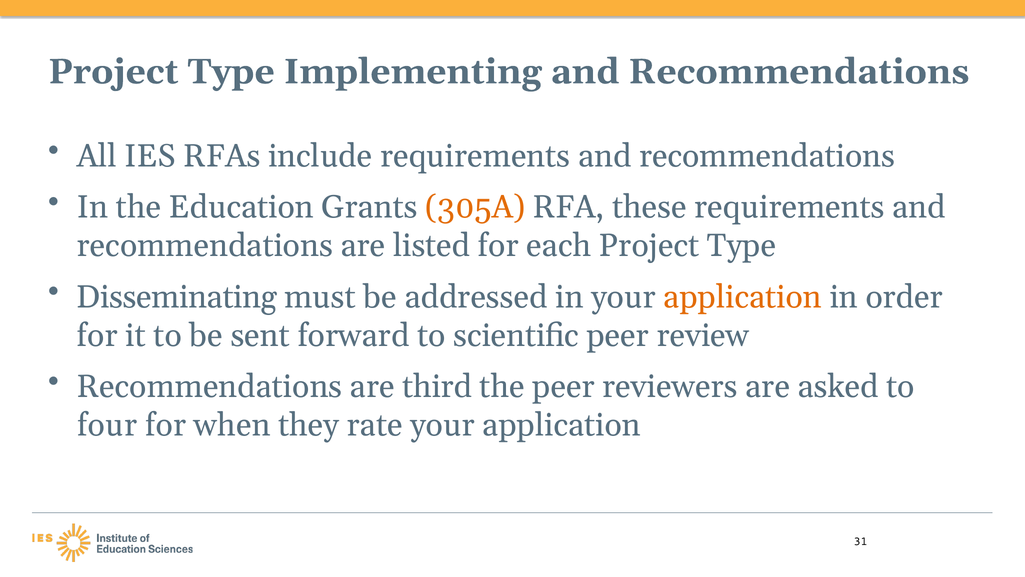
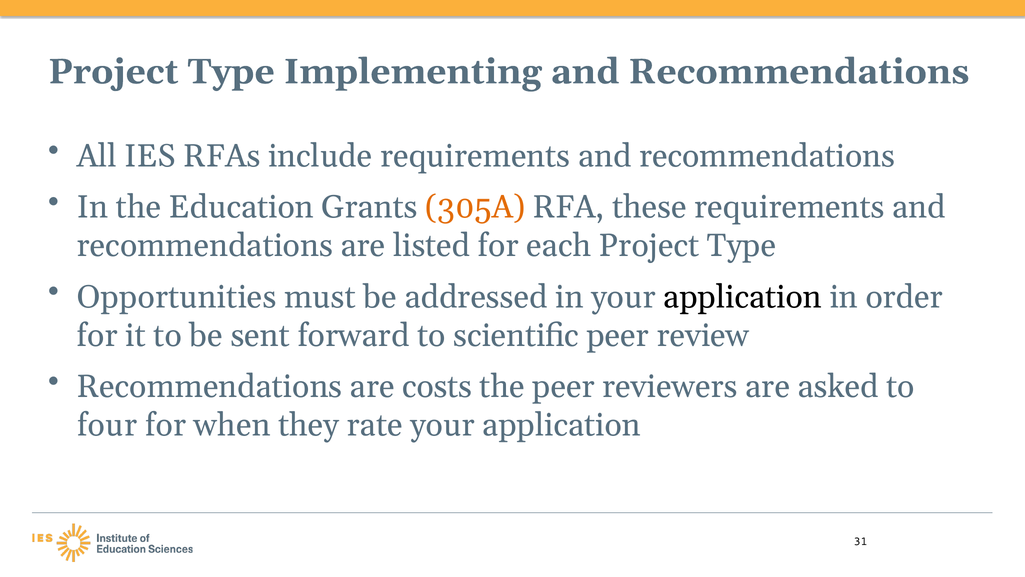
Disseminating: Disseminating -> Opportunities (177, 297)
application colour: orange -> black (743, 297)
third: third -> costs (437, 386)
